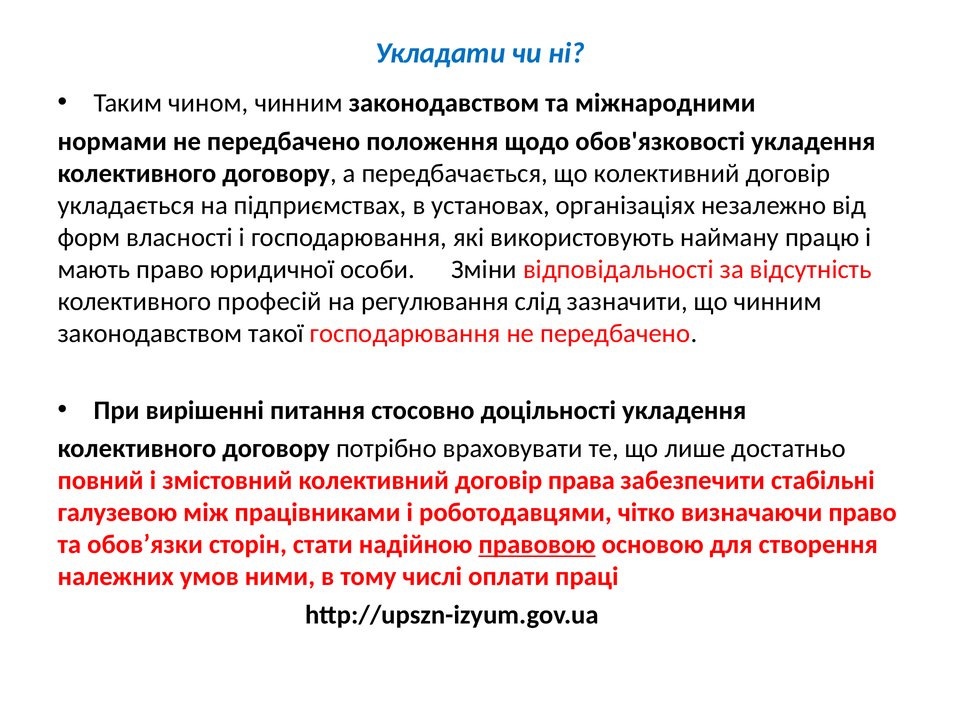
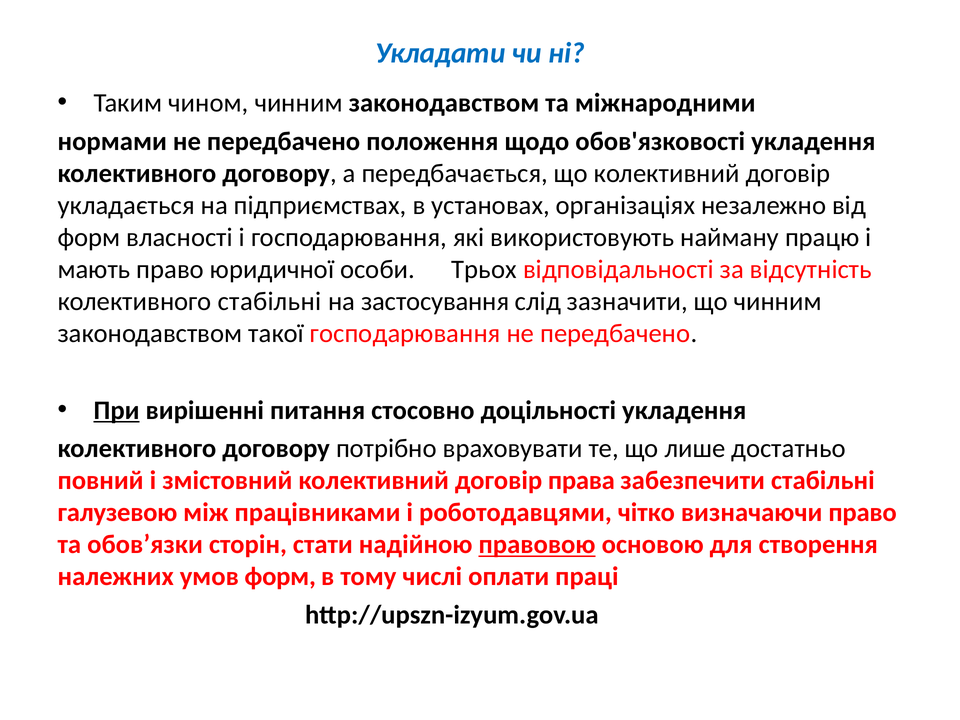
Зміни: Зміни -> Трьох (484, 269)
колективного професій: професій -> стабільні (270, 301)
регулювання: регулювання -> застосування (435, 301)
При underline: none -> present (117, 410)
умов ними: ними -> форм (280, 577)
